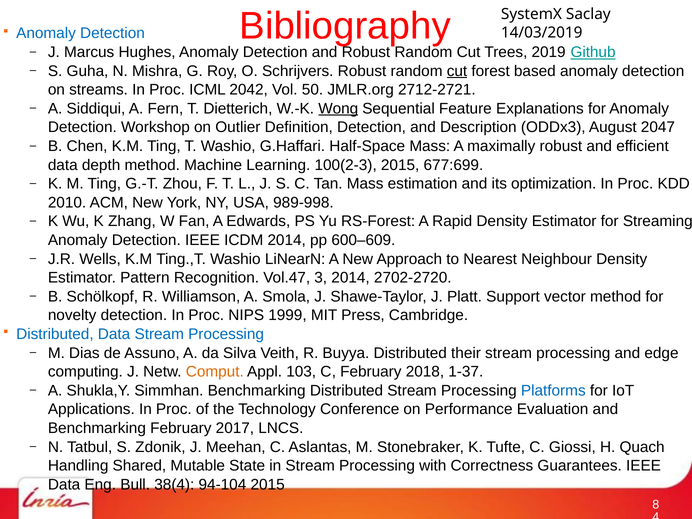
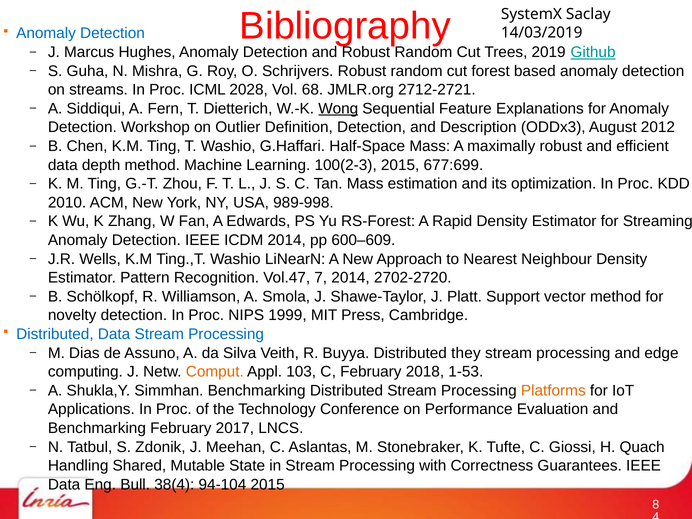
cut underline: present -> none (457, 71)
2042: 2042 -> 2028 (249, 90)
50: 50 -> 68 (313, 90)
2047: 2047 -> 2012 (658, 127)
3: 3 -> 7 (321, 278)
their: their -> they (466, 353)
1-37: 1-37 -> 1-53 (466, 372)
Platforms colour: blue -> orange (553, 391)
